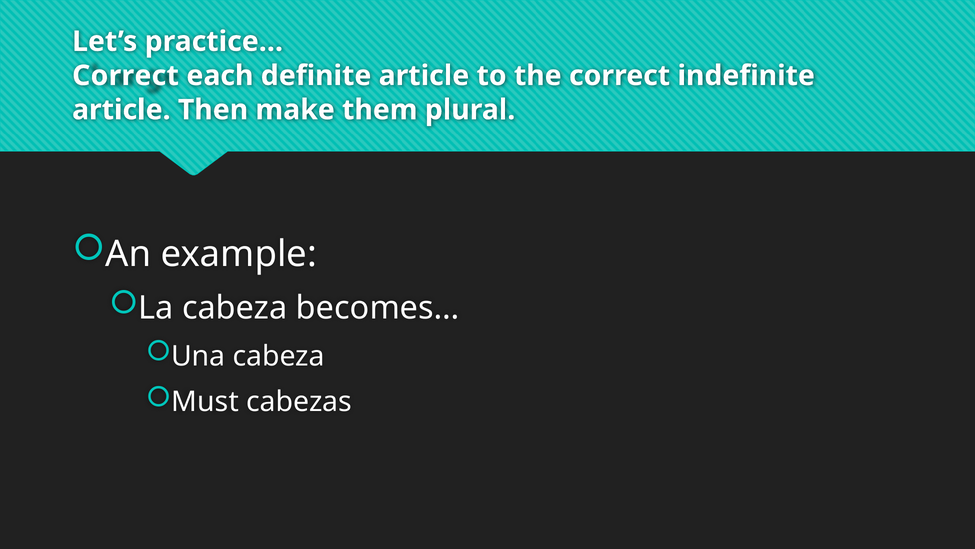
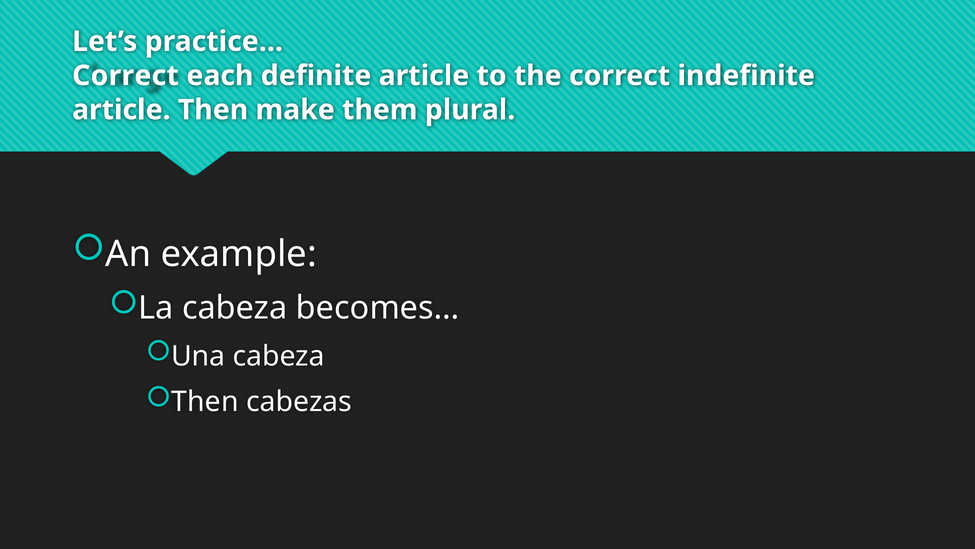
Must: Must -> Then (205, 402)
